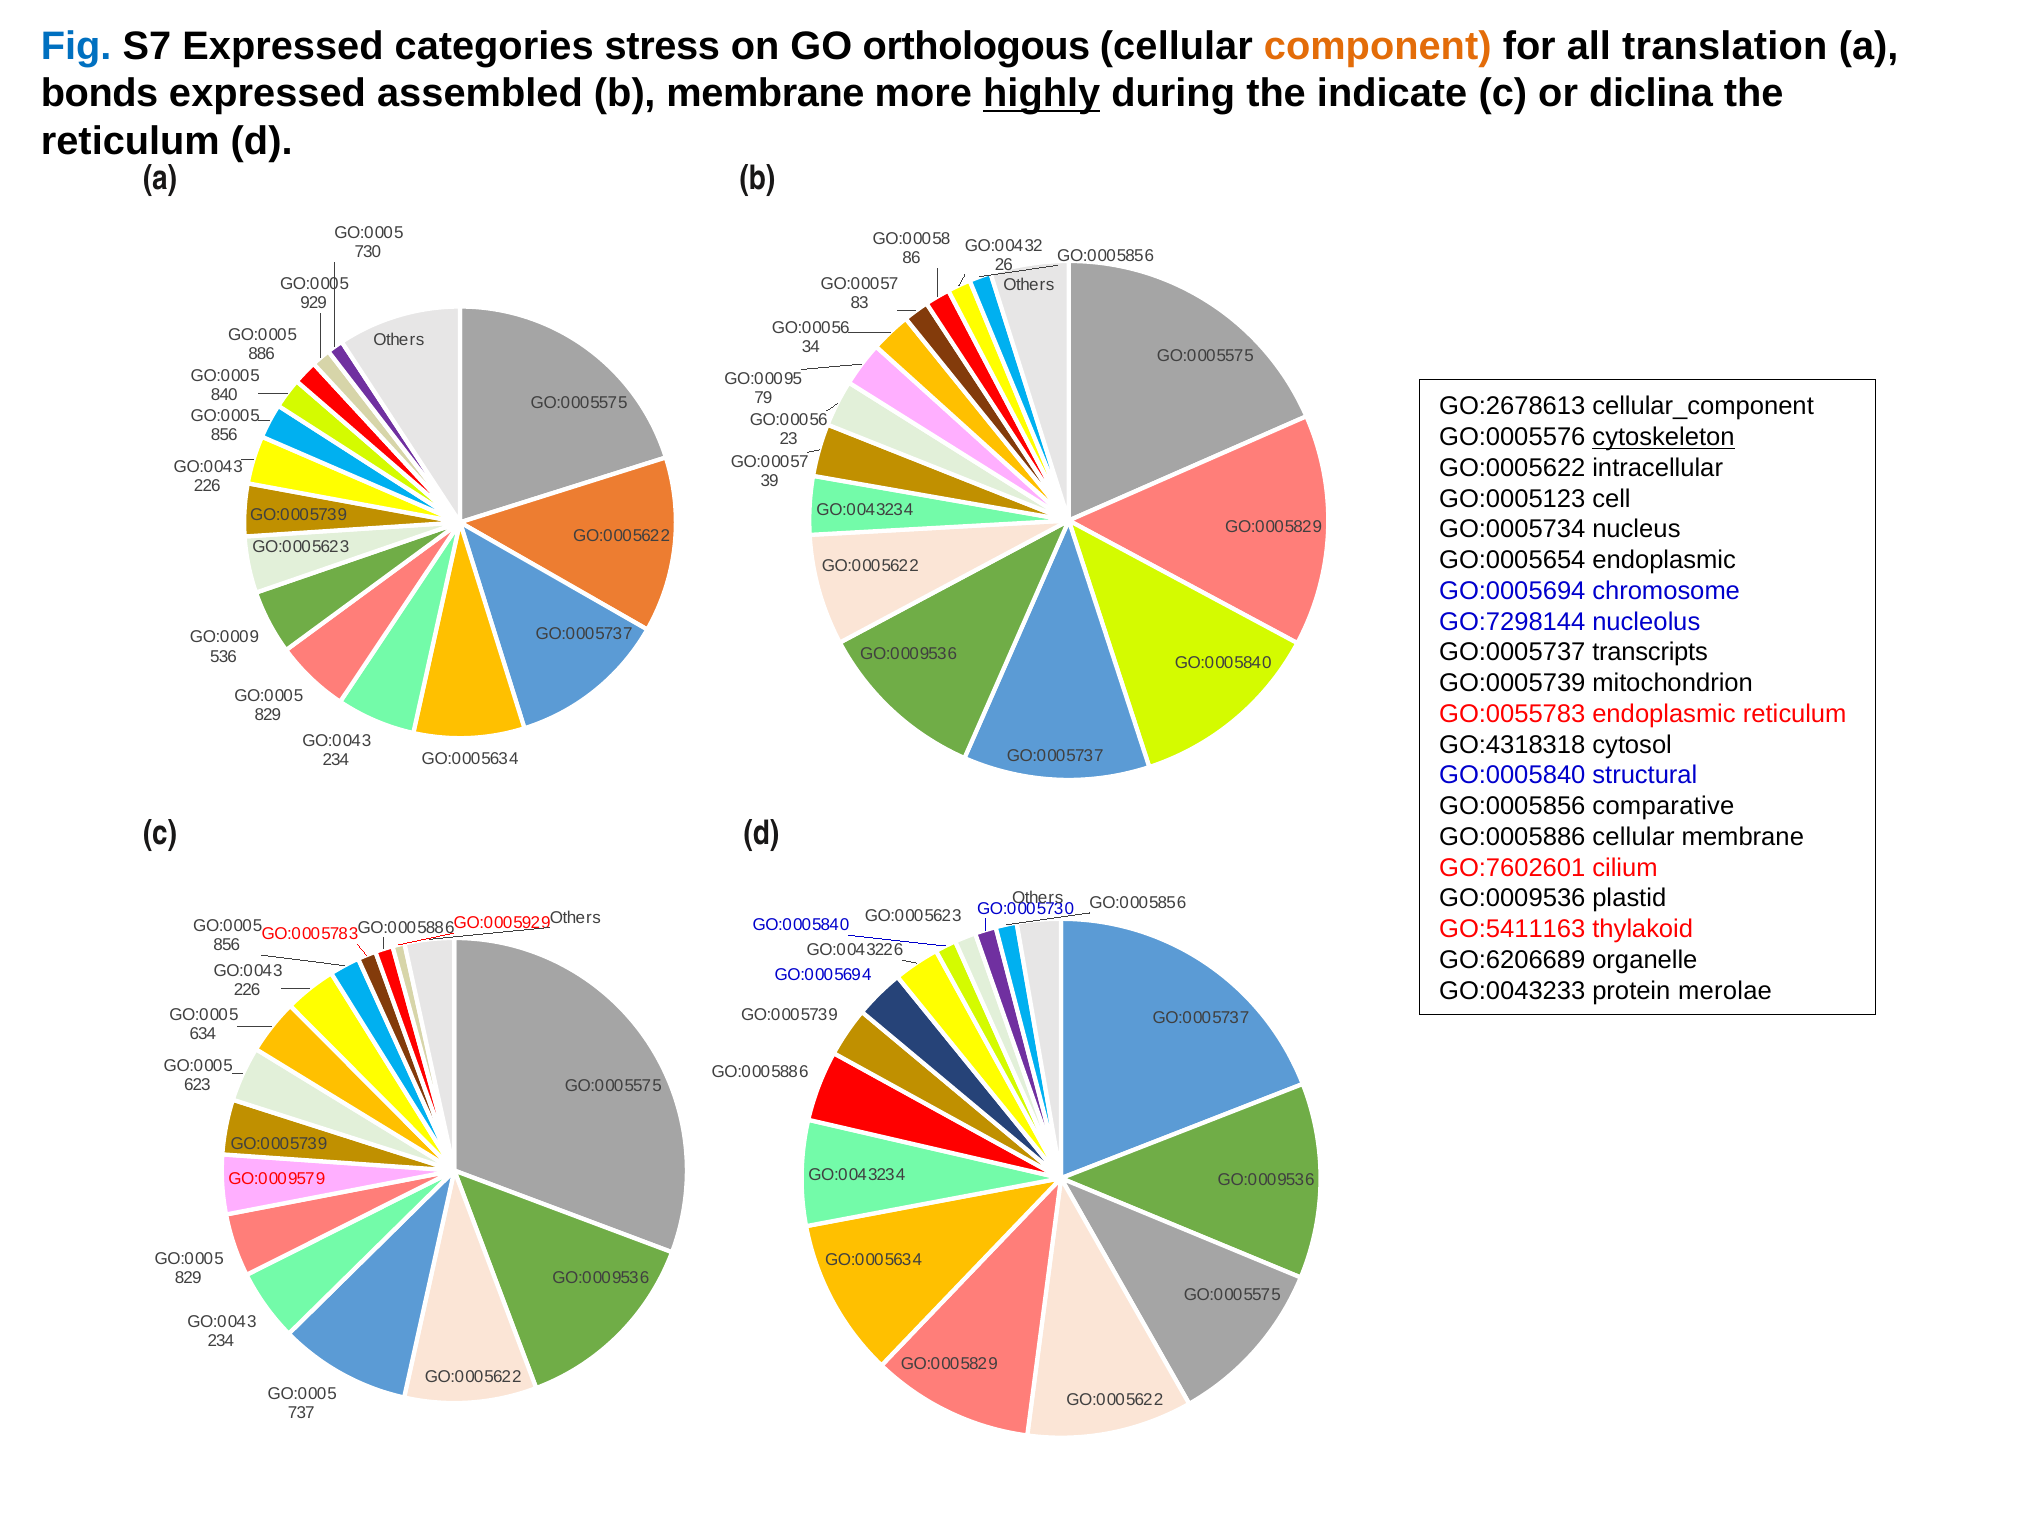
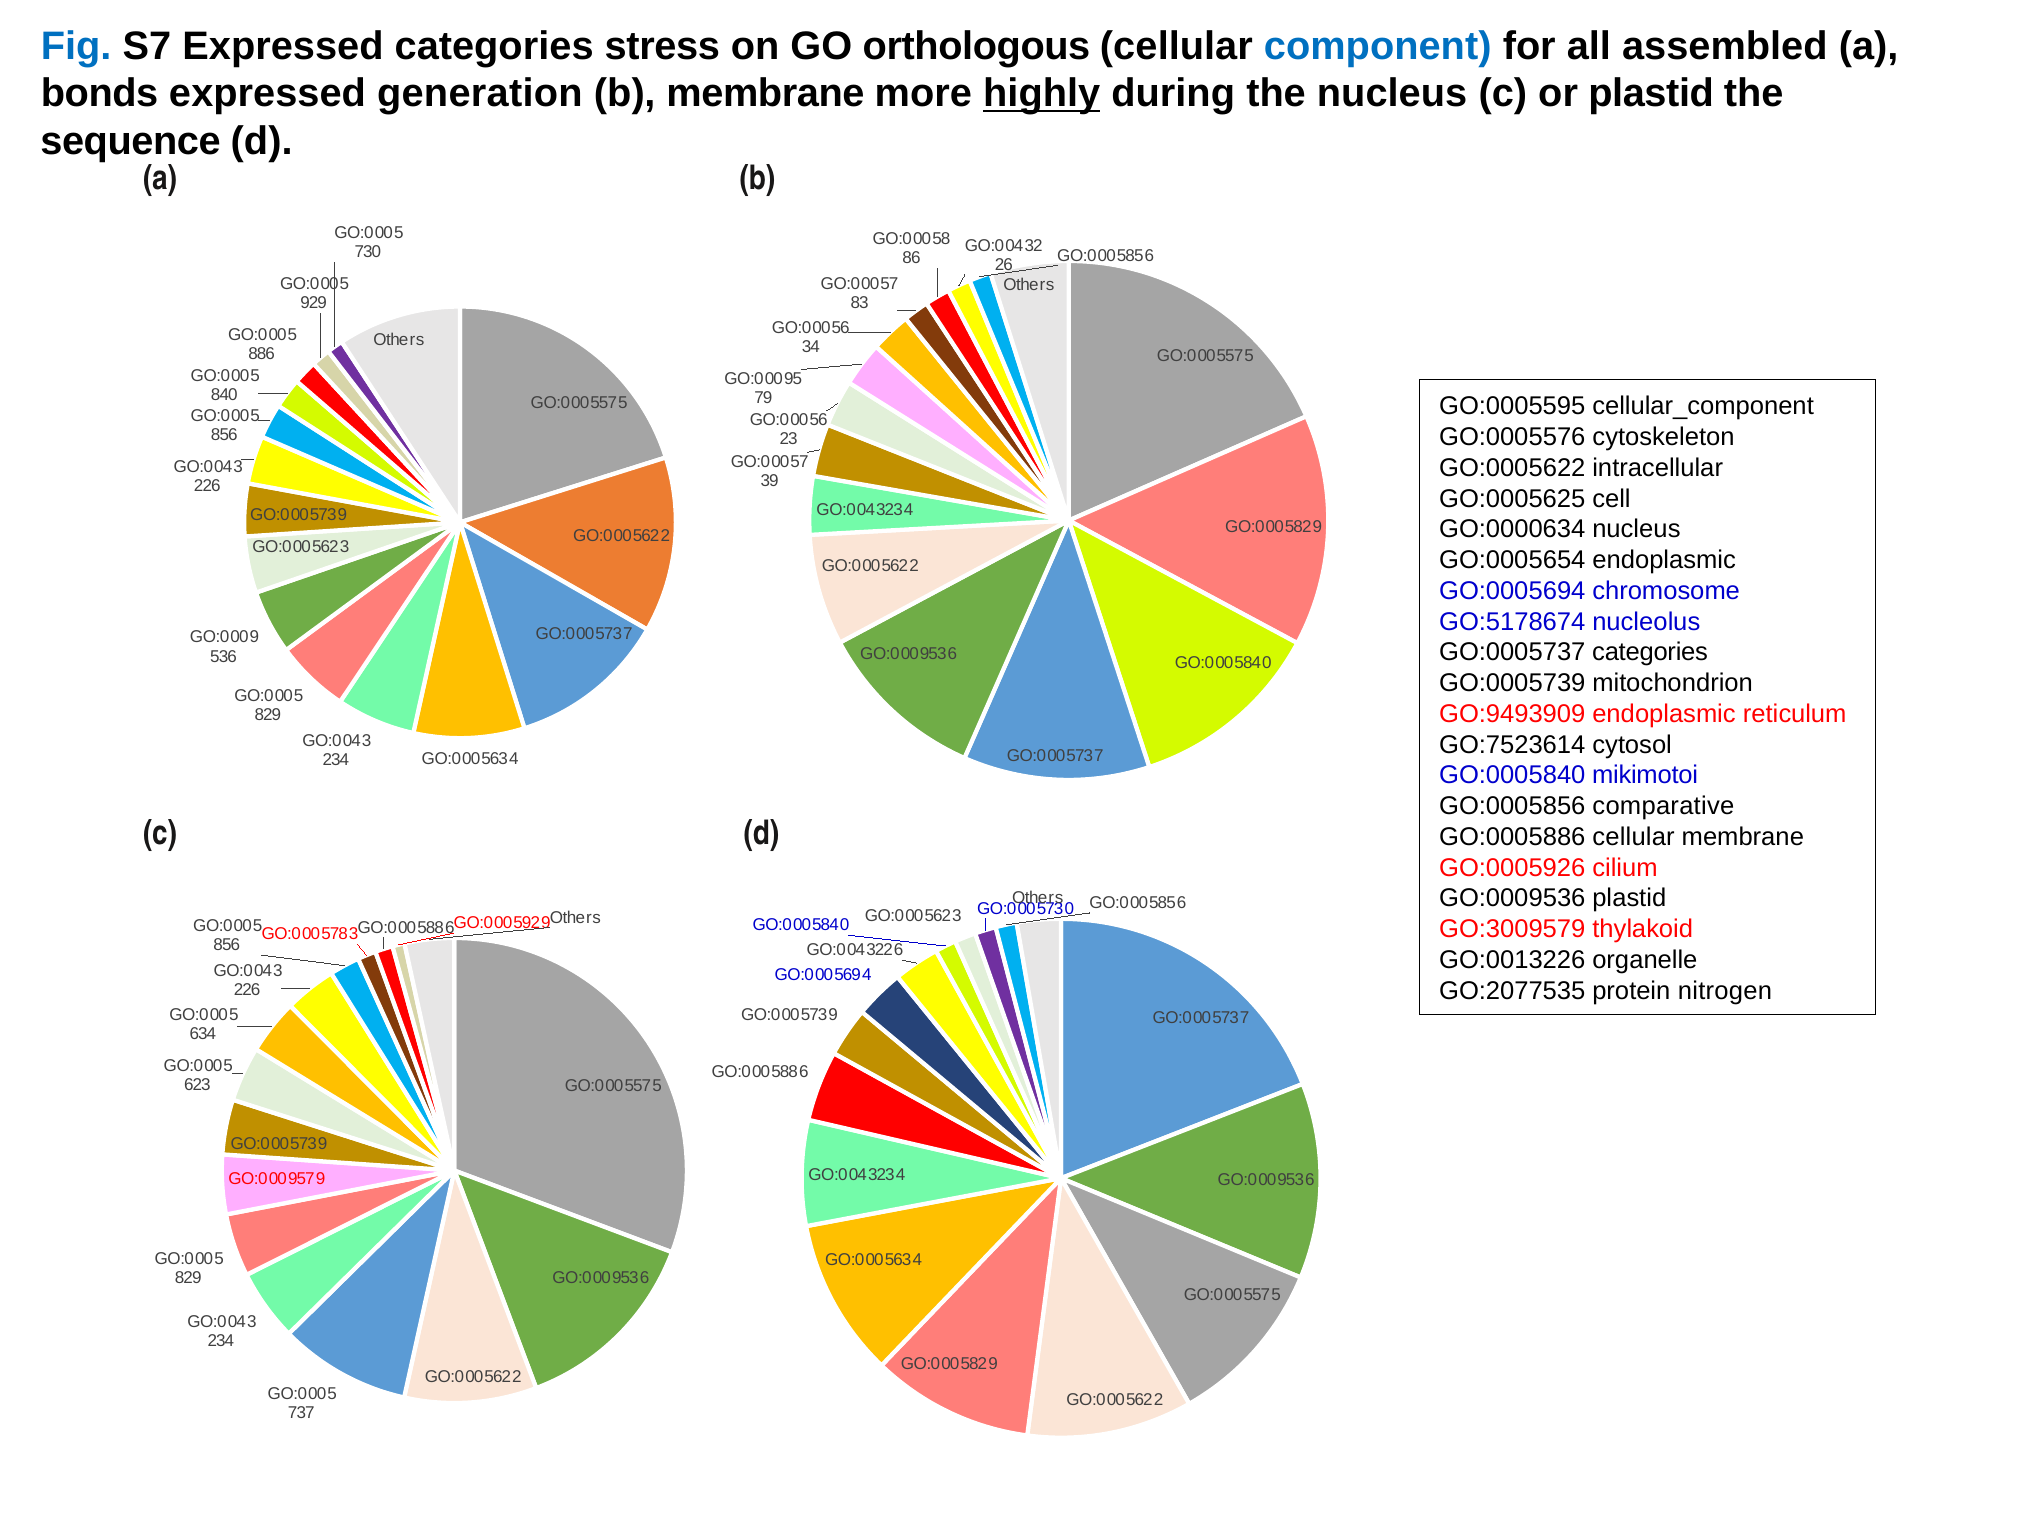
component colour: orange -> blue (1378, 46)
translation: translation -> assembled (1725, 46)
assembled: assembled -> generation (480, 94)
the indicate: indicate -> nucleus (1392, 94)
or diclina: diclina -> plastid (1651, 94)
reticulum: reticulum -> sequence (131, 141)
GO:2678613: GO:2678613 -> GO:0005595 (1512, 407)
cytoskeleton underline: present -> none (1663, 437)
GO:0005123: GO:0005123 -> GO:0005625 (1512, 499)
GO:0005734: GO:0005734 -> GO:0000634 (1512, 530)
GO:7298144: GO:7298144 -> GO:5178674 (1512, 622)
GO:0005737 transcripts: transcripts -> categories (1650, 652)
GO:0055783: GO:0055783 -> GO:9493909 (1512, 714)
GO:4318318: GO:4318318 -> GO:7523614 (1512, 745)
structural: structural -> mikimotoi (1645, 775)
GO:7602601: GO:7602601 -> GO:0005926 (1512, 868)
GO:5411163: GO:5411163 -> GO:3009579 (1512, 929)
GO:6206689: GO:6206689 -> GO:0013226 (1512, 960)
GO:0043233: GO:0043233 -> GO:2077535 (1512, 991)
merolae: merolae -> nitrogen (1725, 991)
